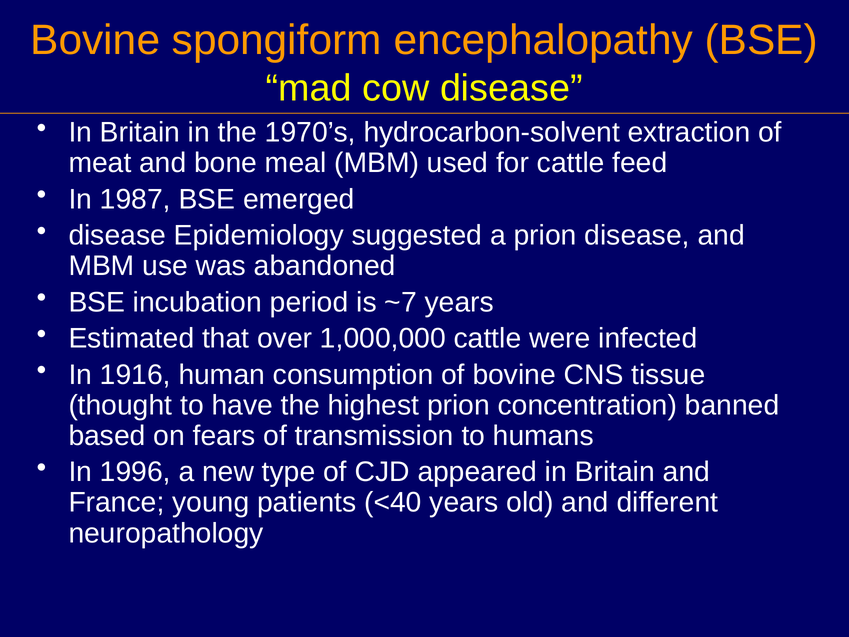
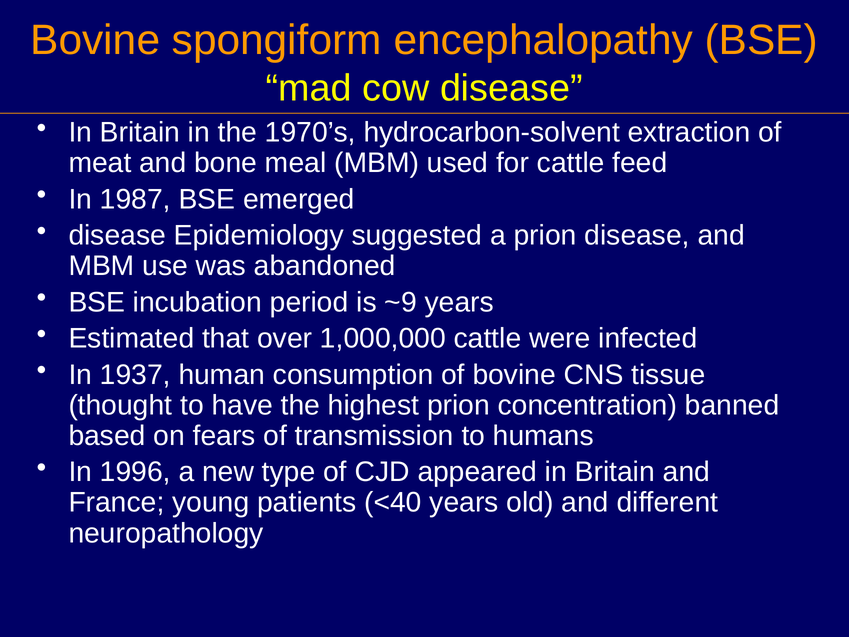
~7: ~7 -> ~9 (401, 302)
1916: 1916 -> 1937 (135, 375)
